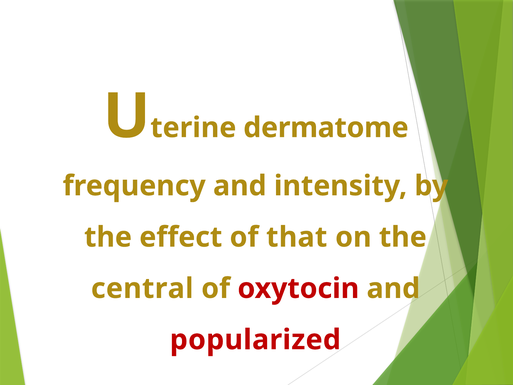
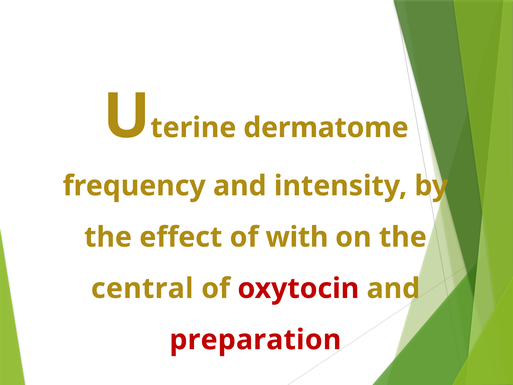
that: that -> with (297, 237)
popularized: popularized -> preparation (255, 340)
